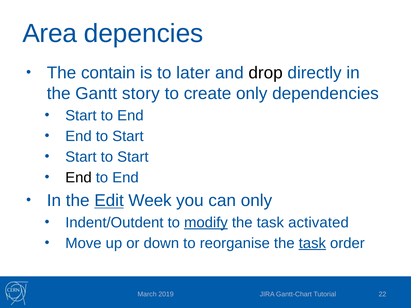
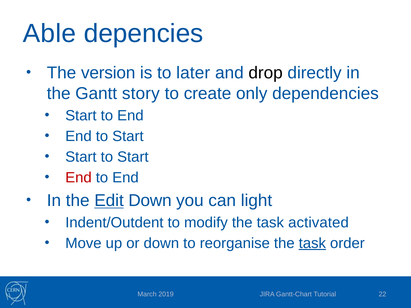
Area: Area -> Able (49, 33)
contain: contain -> version (108, 73)
End colour: black -> red (78, 178)
Edit Week: Week -> Down (150, 201)
can only: only -> light (256, 201)
modify underline: present -> none (206, 223)
